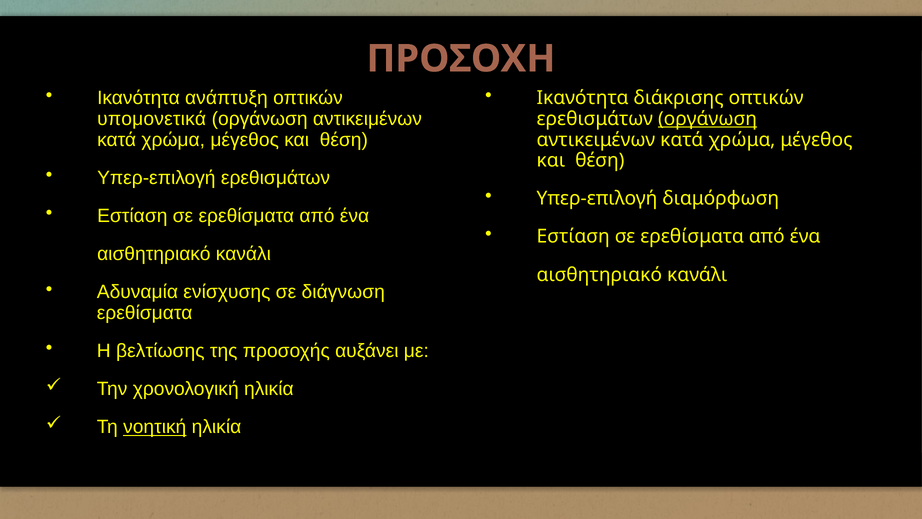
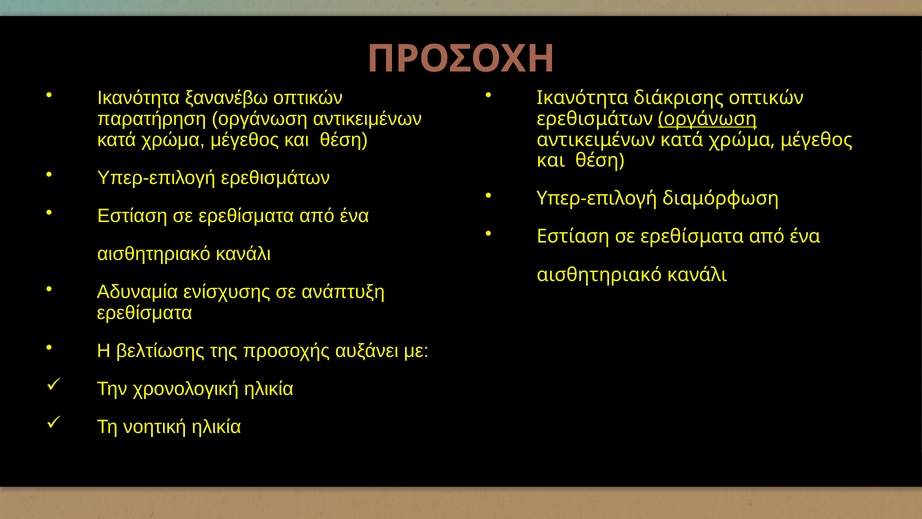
ανάπτυξη: ανάπτυξη -> ξανανέβω (227, 98)
υπομονετικά: υπομονετικά -> παρατήρηση (152, 119)
διάγνωση: διάγνωση -> ανάπτυξη (343, 292)
νοητική underline: present -> none (155, 427)
